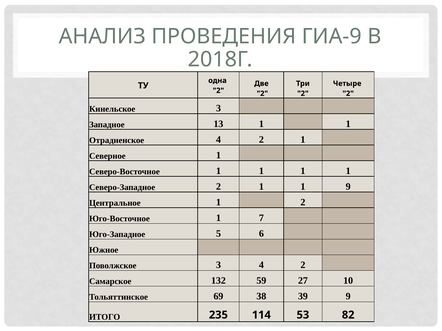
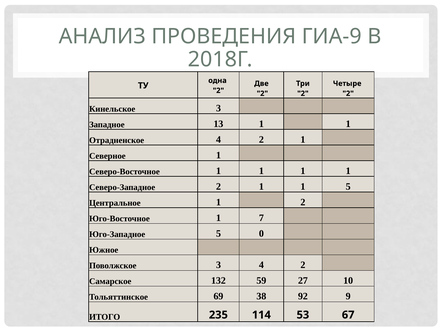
1 9: 9 -> 5 (348, 187)
6: 6 -> 0 (261, 234)
39: 39 -> 92 (303, 297)
82: 82 -> 67 (348, 315)
